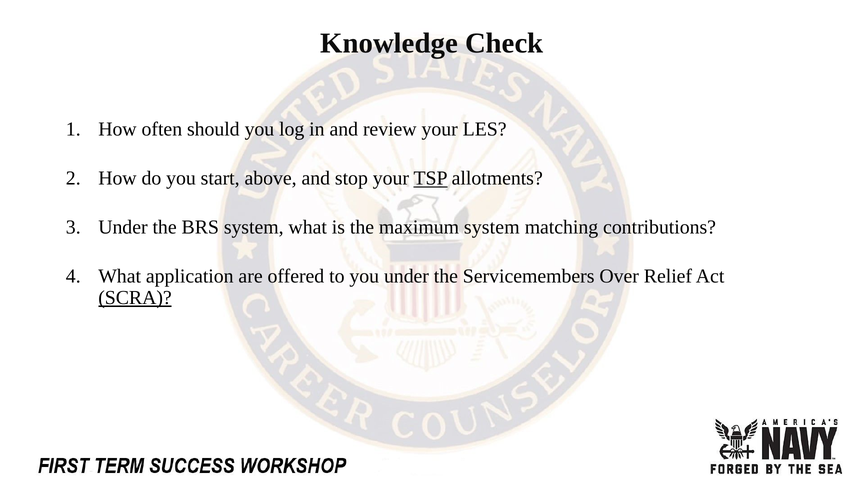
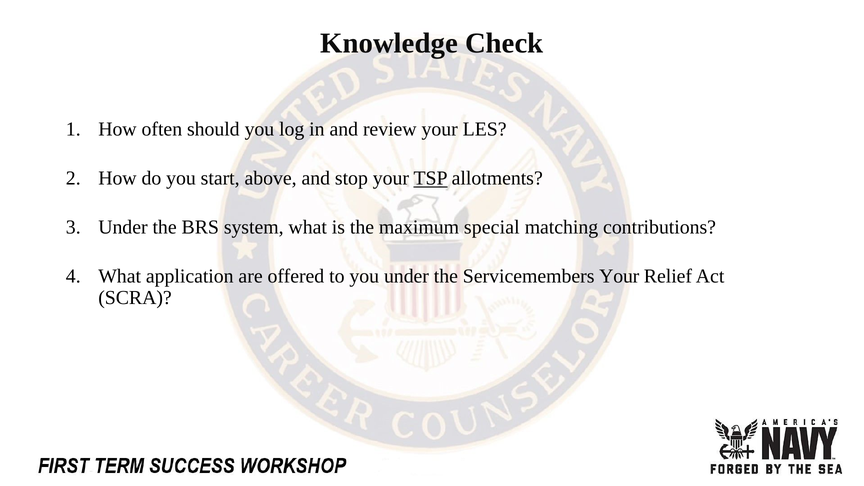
maximum system: system -> special (492, 227)
Servicemembers Over: Over -> Your (619, 276)
SCRA underline: present -> none (135, 298)
